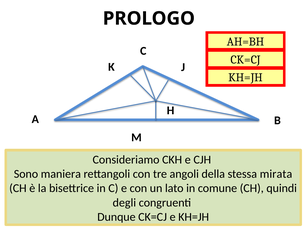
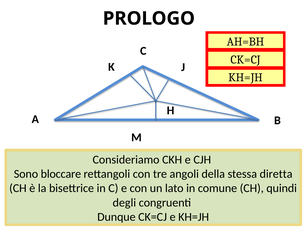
maniera: maniera -> bloccare (61, 174)
mirata: mirata -> diretta (276, 174)
